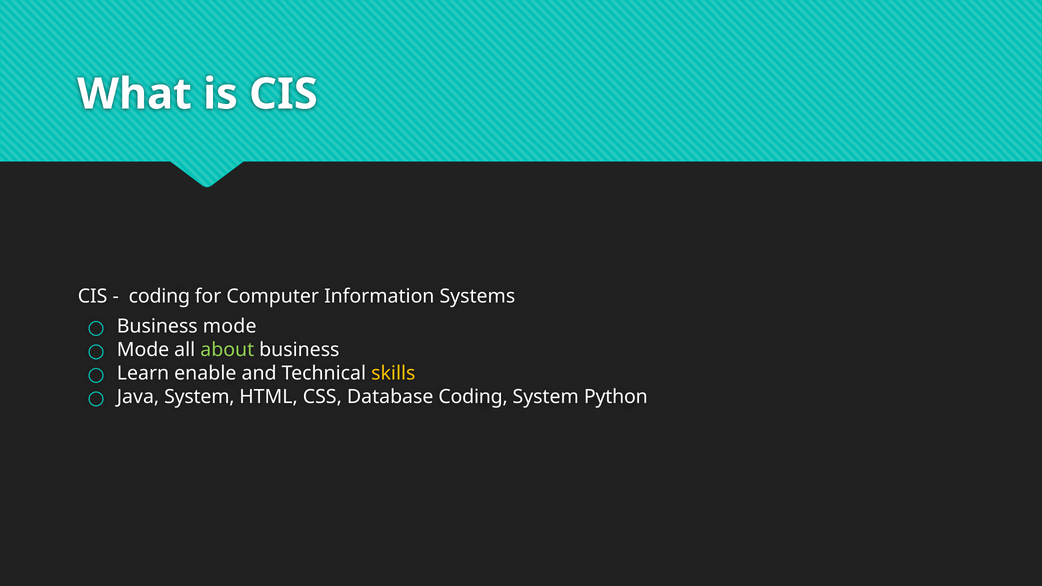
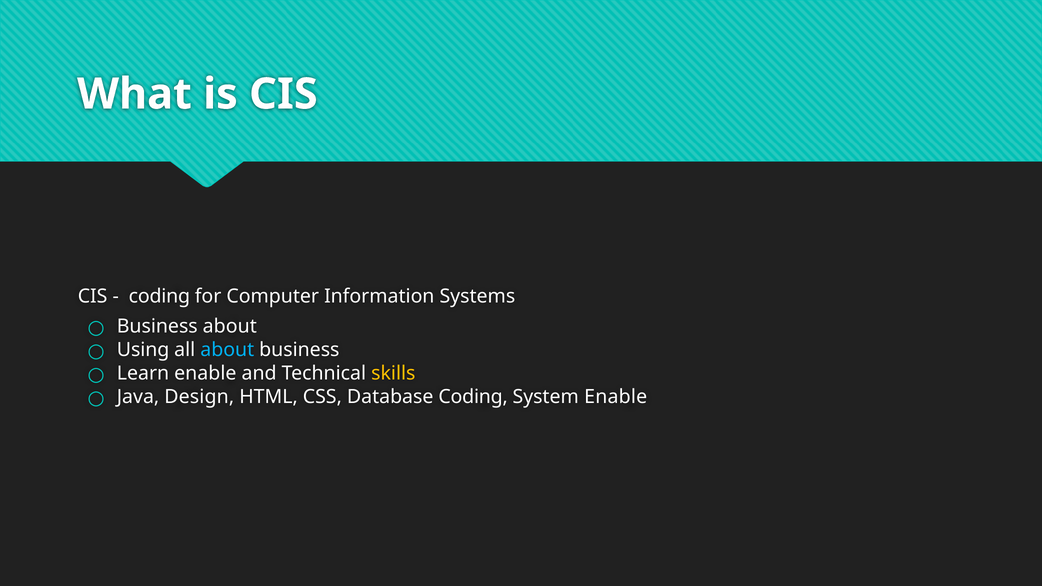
Business mode: mode -> about (230, 326)
Mode: Mode -> Using (143, 350)
about colour: light green -> light blue (227, 350)
Java System: System -> Design (199, 397)
System Python: Python -> Enable (616, 397)
